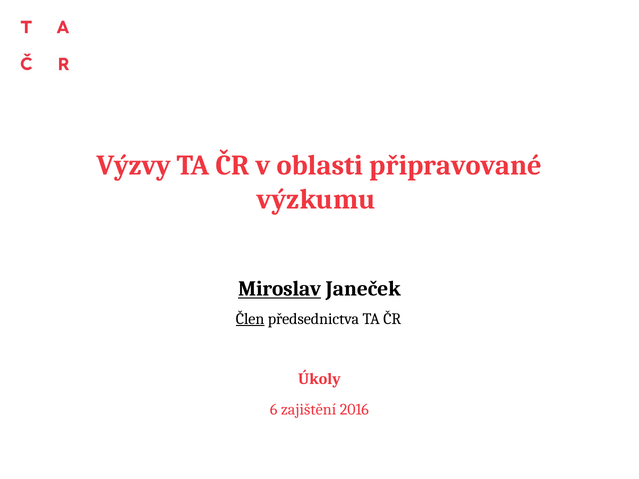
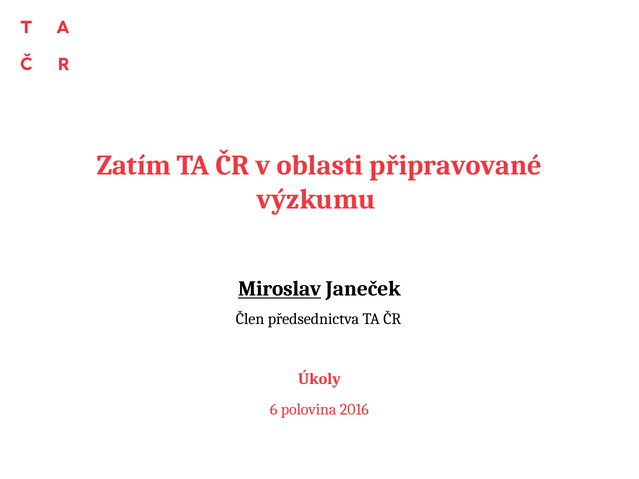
Výzvy: Výzvy -> Zatím (134, 165)
Člen underline: present -> none (250, 319)
zajištění: zajištění -> polovina (309, 410)
